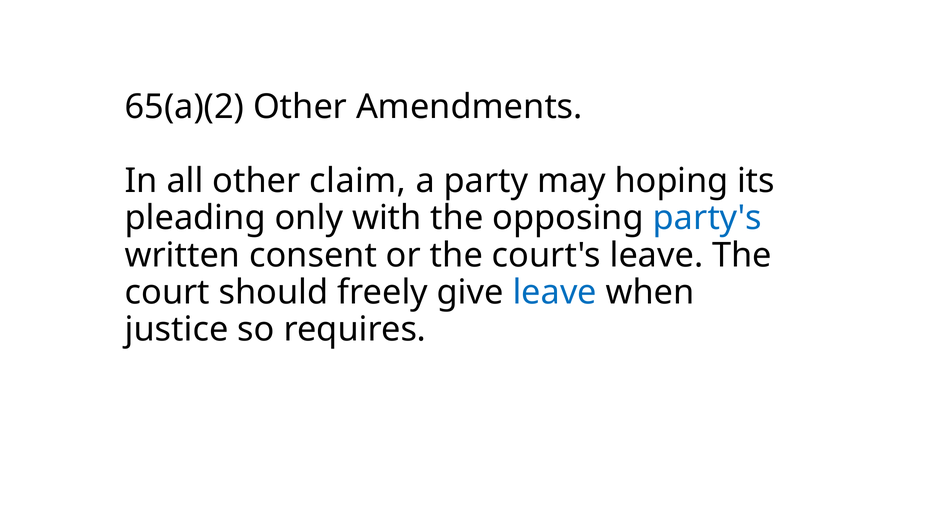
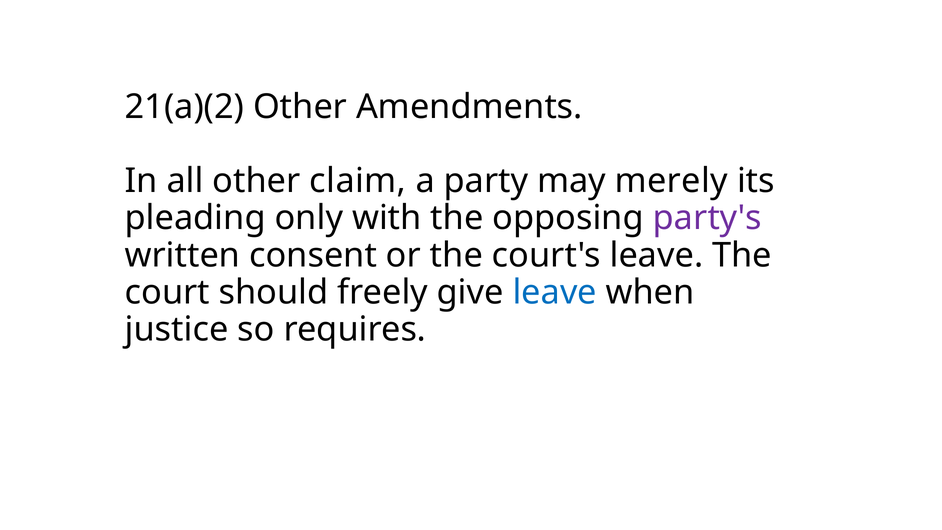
65(a)(2: 65(a)(2 -> 21(a)(2 (184, 107)
hoping: hoping -> merely (671, 181)
party's colour: blue -> purple (707, 218)
